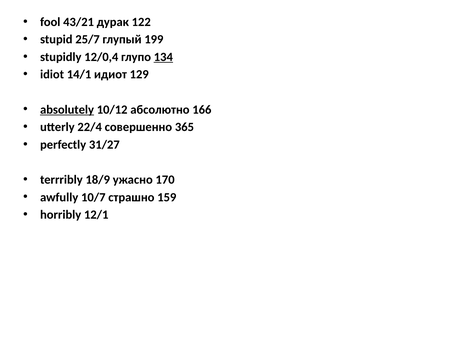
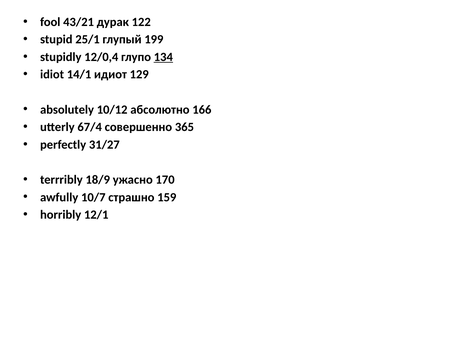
25/7: 25/7 -> 25/1 (88, 39)
absolutely underline: present -> none (67, 109)
22/4: 22/4 -> 67/4 (90, 127)
